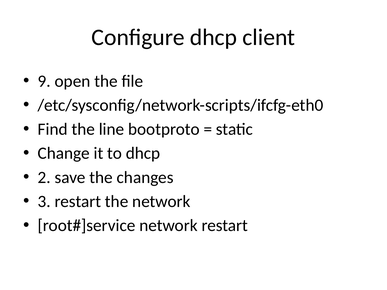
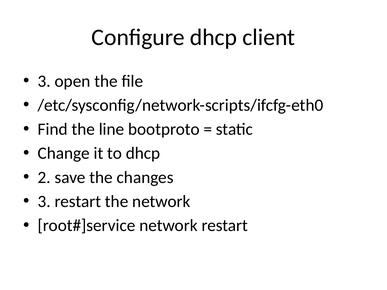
9: 9 -> 3 (44, 81)
